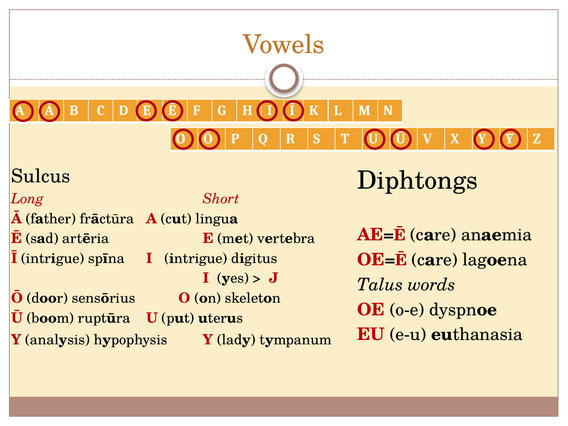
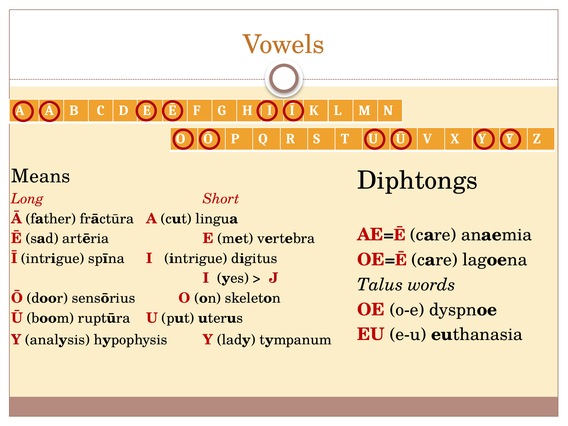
Sulcus: Sulcus -> Means (41, 176)
